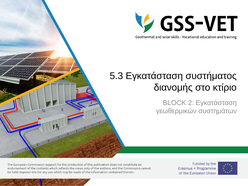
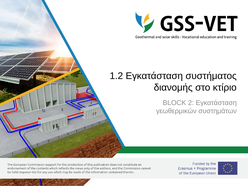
5.3: 5.3 -> 1.2 (116, 76)
